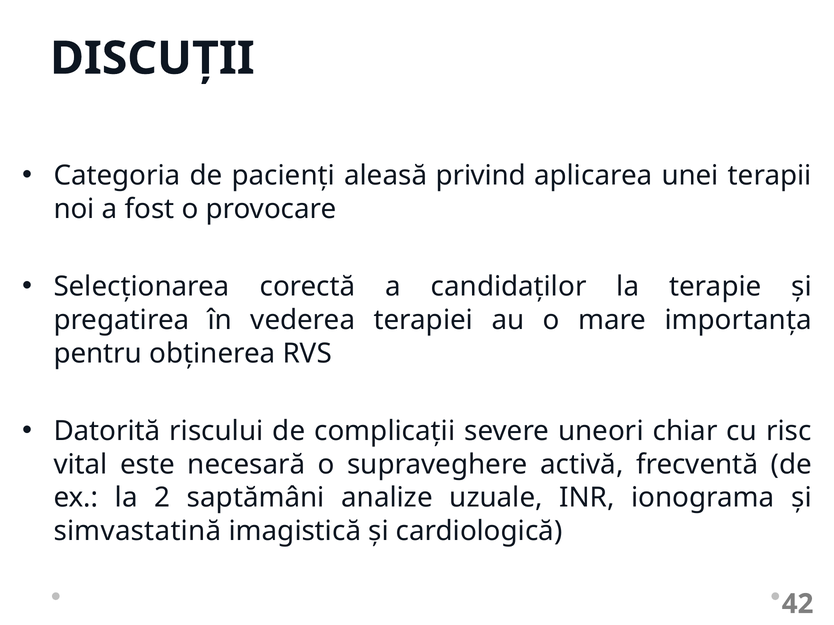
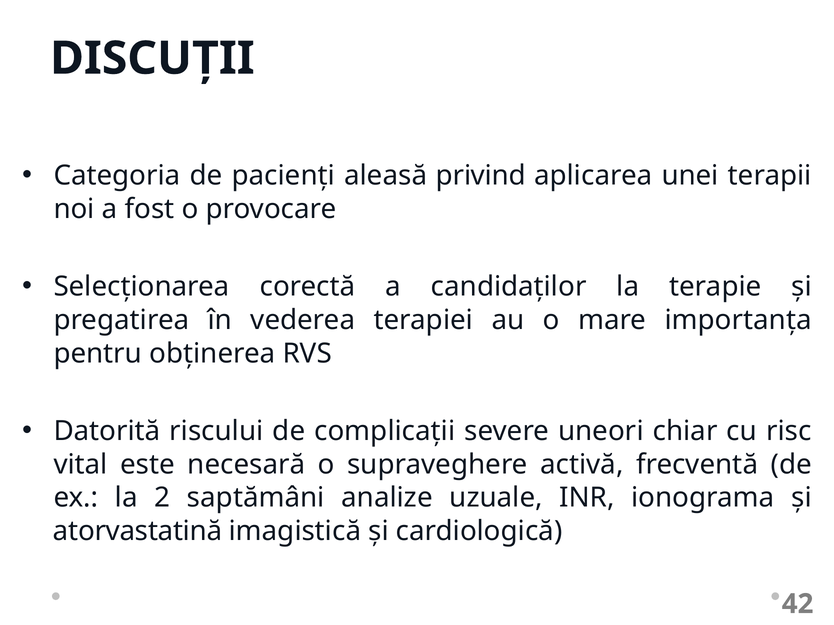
simvastatină: simvastatină -> atorvastatină (138, 532)
